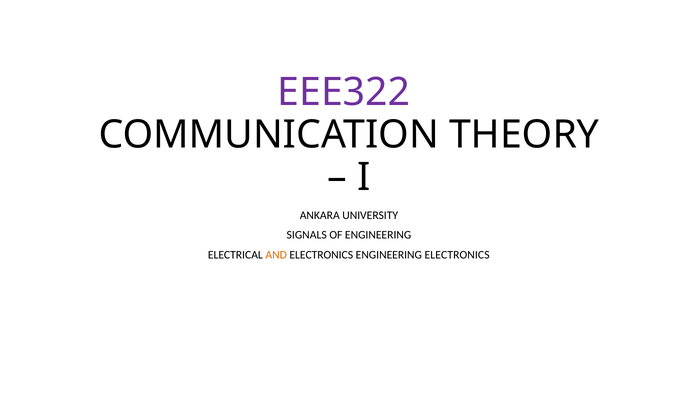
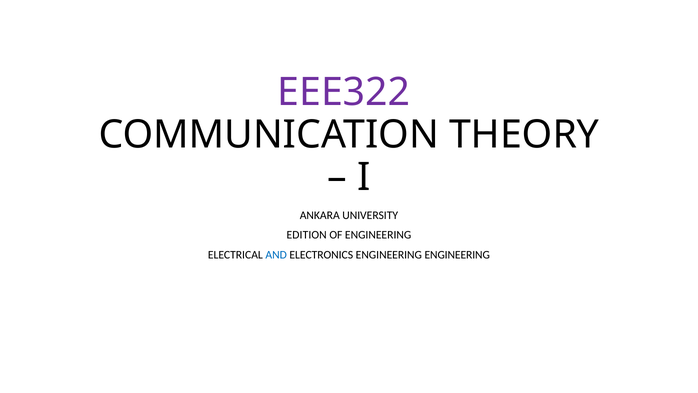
SIGNALS: SIGNALS -> EDITION (307, 235)
AND colour: orange -> blue (276, 255)
ENGINEERING ELECTRONICS: ELECTRONICS -> ENGINEERING (457, 255)
